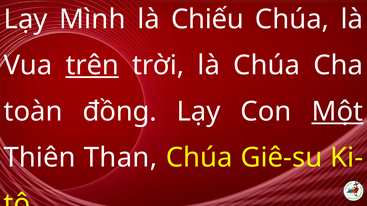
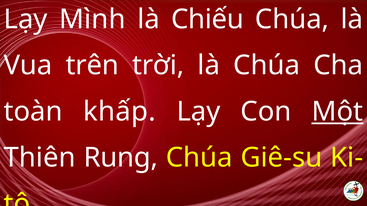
trên underline: present -> none (92, 66)
đồng: đồng -> khấp (119, 112)
Than: Than -> Rung (121, 158)
